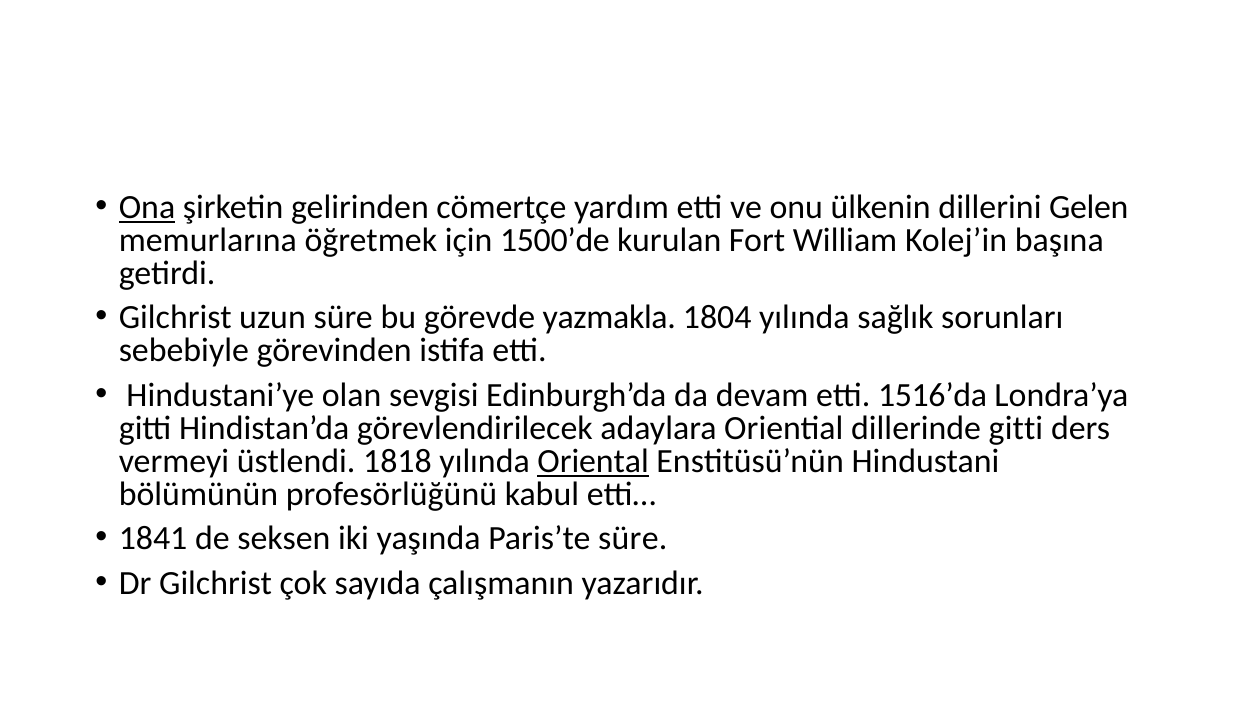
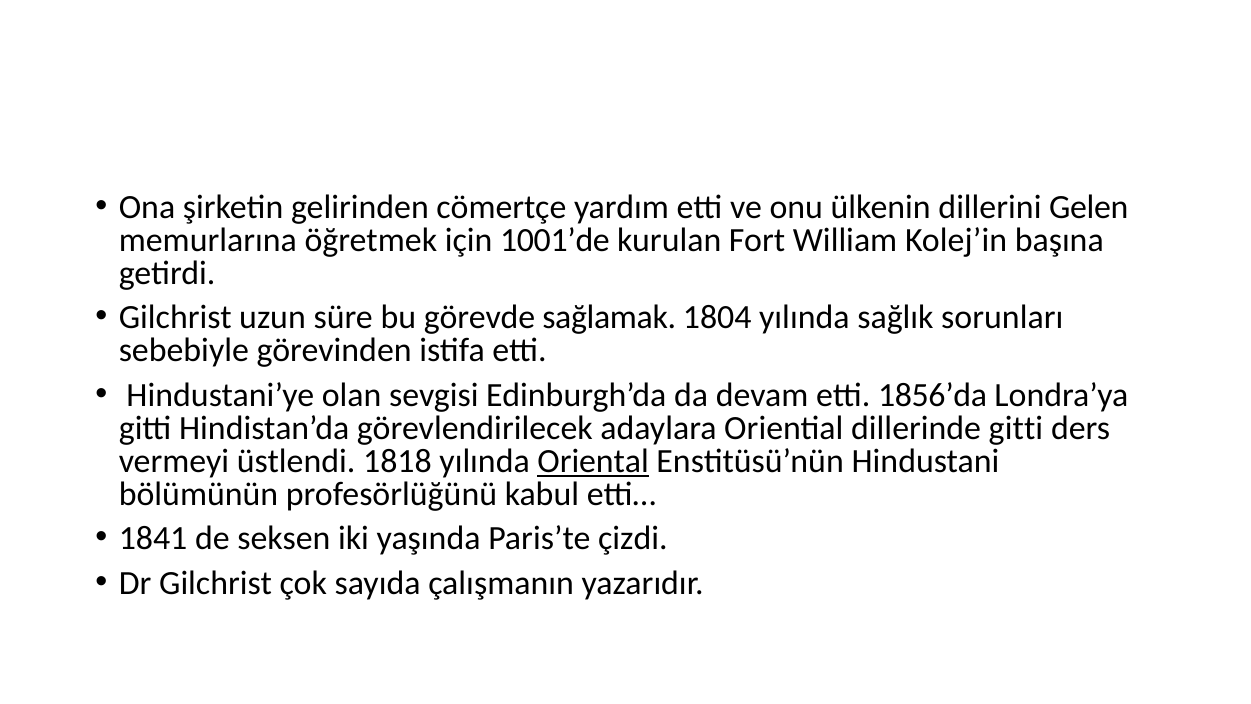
Ona underline: present -> none (147, 207)
1500’de: 1500’de -> 1001’de (555, 240)
yazmakla: yazmakla -> sağlamak (609, 318)
1516’da: 1516’da -> 1856’da (933, 395)
Paris’te süre: süre -> çizdi (633, 539)
